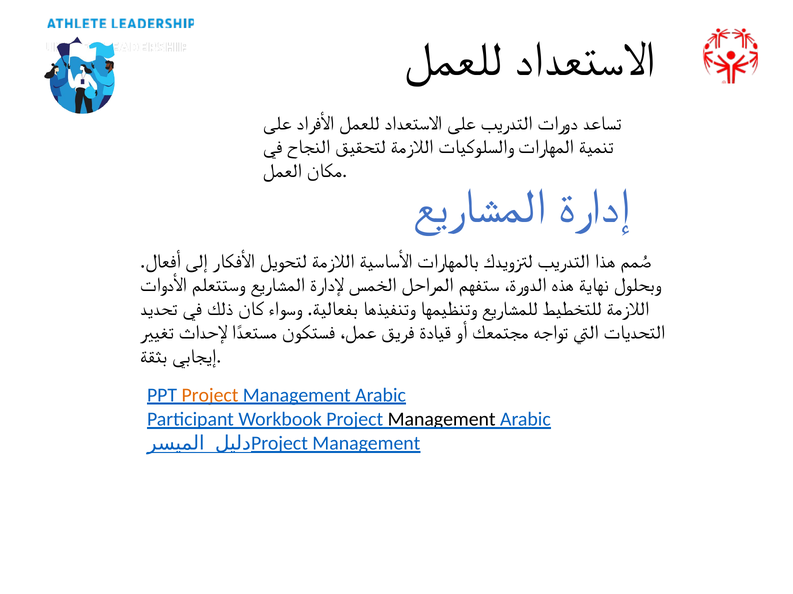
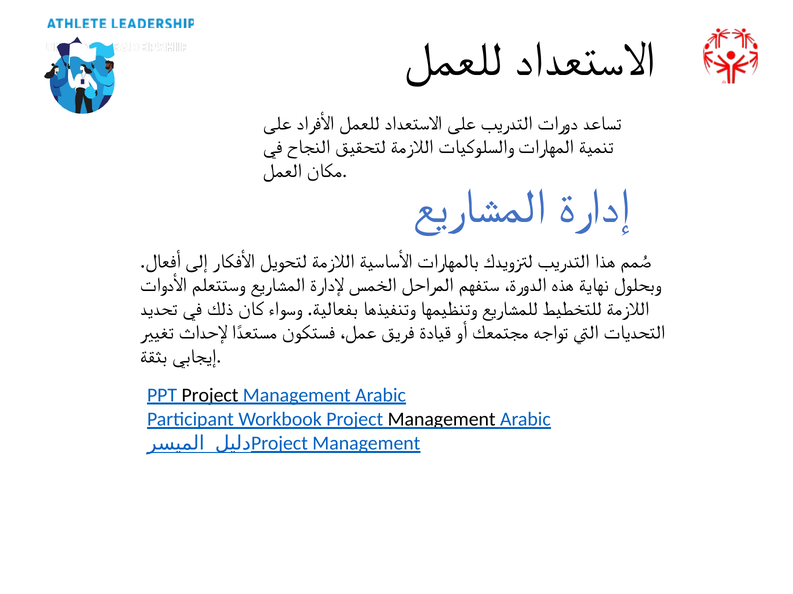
Project colour: orange -> black (210, 395)
